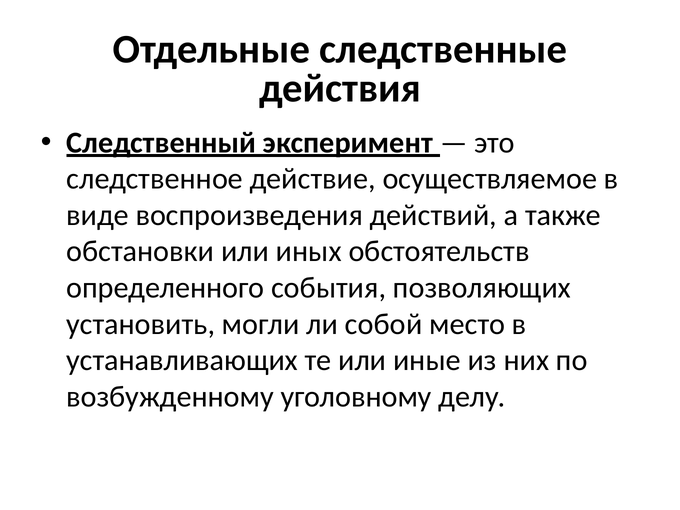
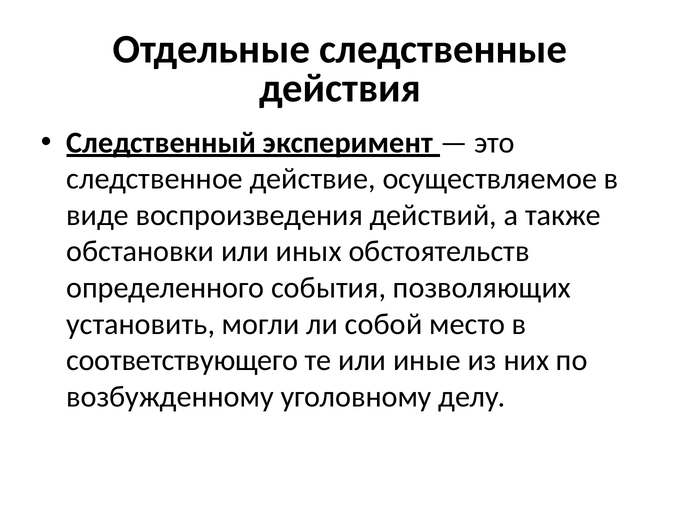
устанавливающих: устанавливающих -> соответствующего (182, 360)
